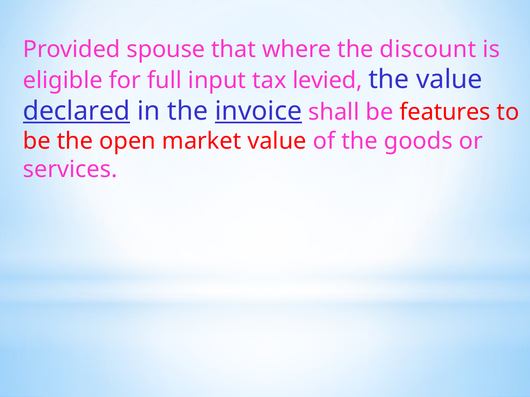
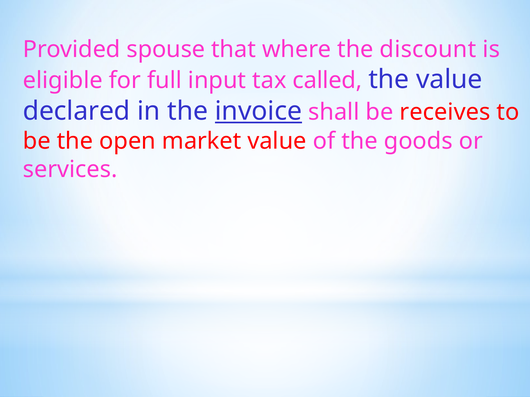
levied: levied -> called (327, 81)
declared underline: present -> none (77, 111)
features: features -> receives (445, 112)
